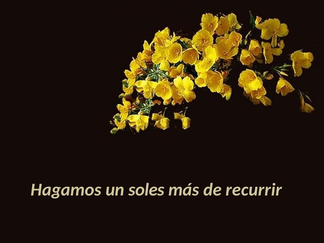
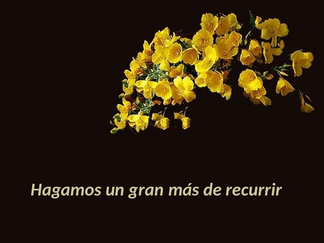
soles: soles -> gran (146, 190)
